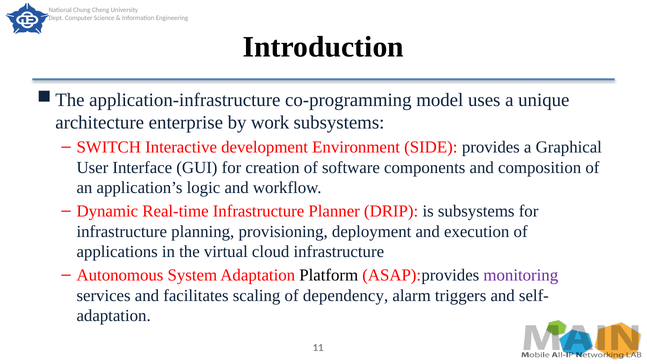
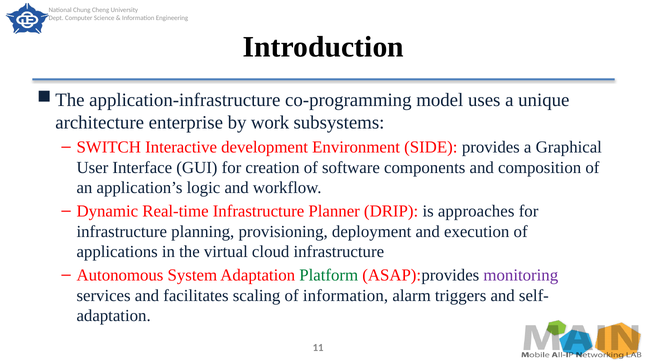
is subsystems: subsystems -> approaches (476, 211)
Platform colour: black -> green (329, 275)
of dependency: dependency -> information (346, 296)
